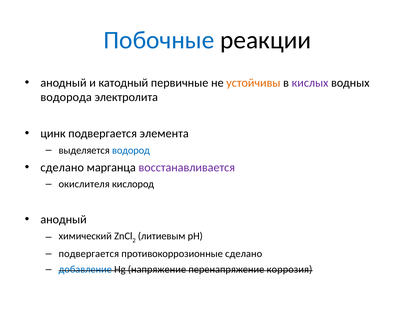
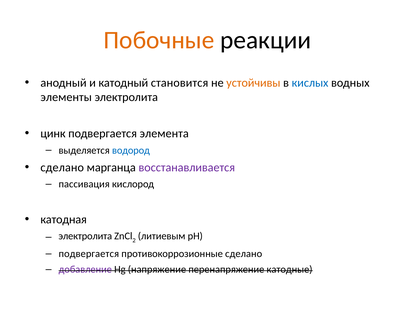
Побочные colour: blue -> orange (159, 40)
первичные: первичные -> становится (180, 83)
кислых colour: purple -> blue (310, 83)
водорода: водорода -> элементы (66, 97)
окислителя: окислителя -> пассивация (84, 184)
анодный: анодный -> катодная (64, 220)
химический: химический -> электролита (85, 236)
добавление colour: blue -> purple (85, 270)
коррозия: коррозия -> катодные (290, 270)
